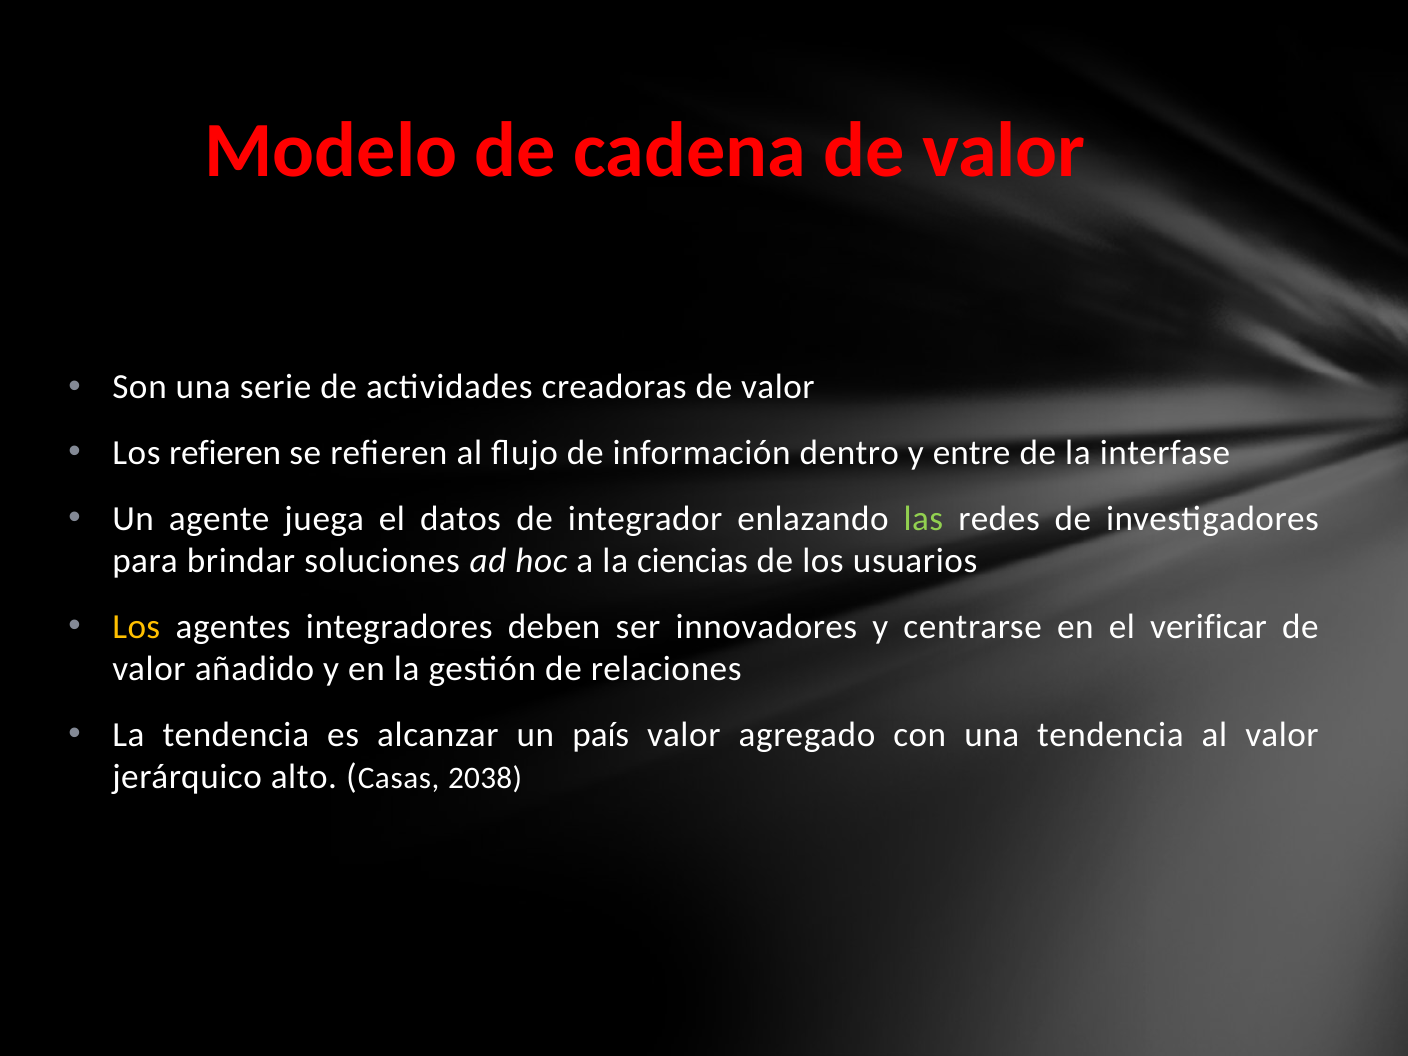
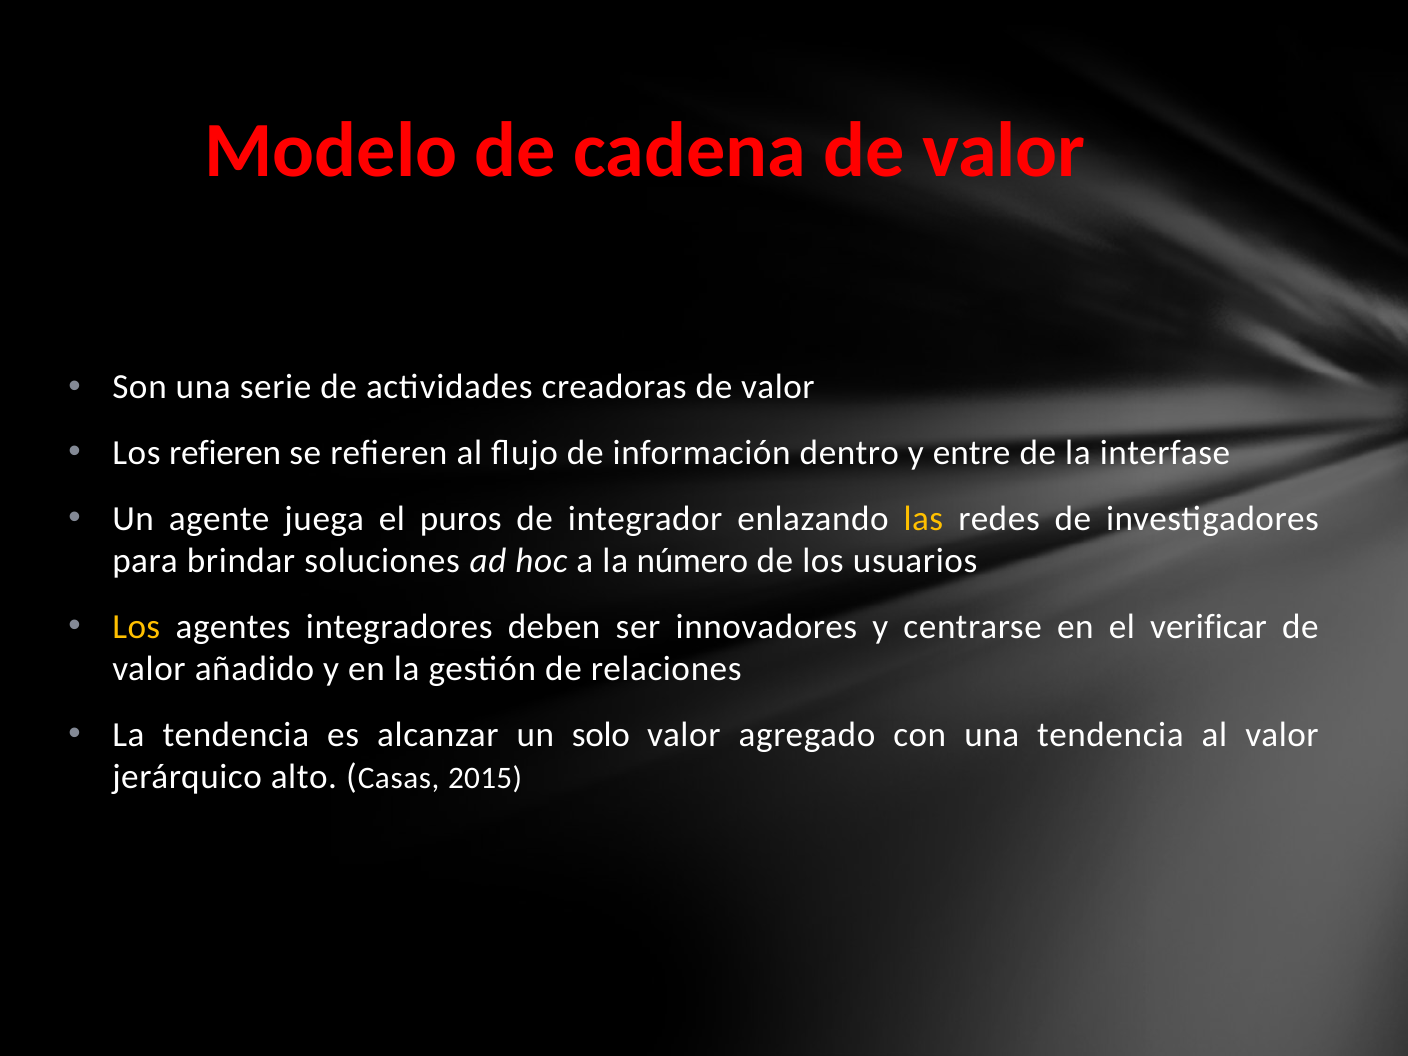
datos: datos -> puros (461, 519)
las colour: light green -> yellow (923, 519)
ciencias: ciencias -> número (692, 561)
país: país -> solo (601, 735)
2038: 2038 -> 2015 (485, 778)
